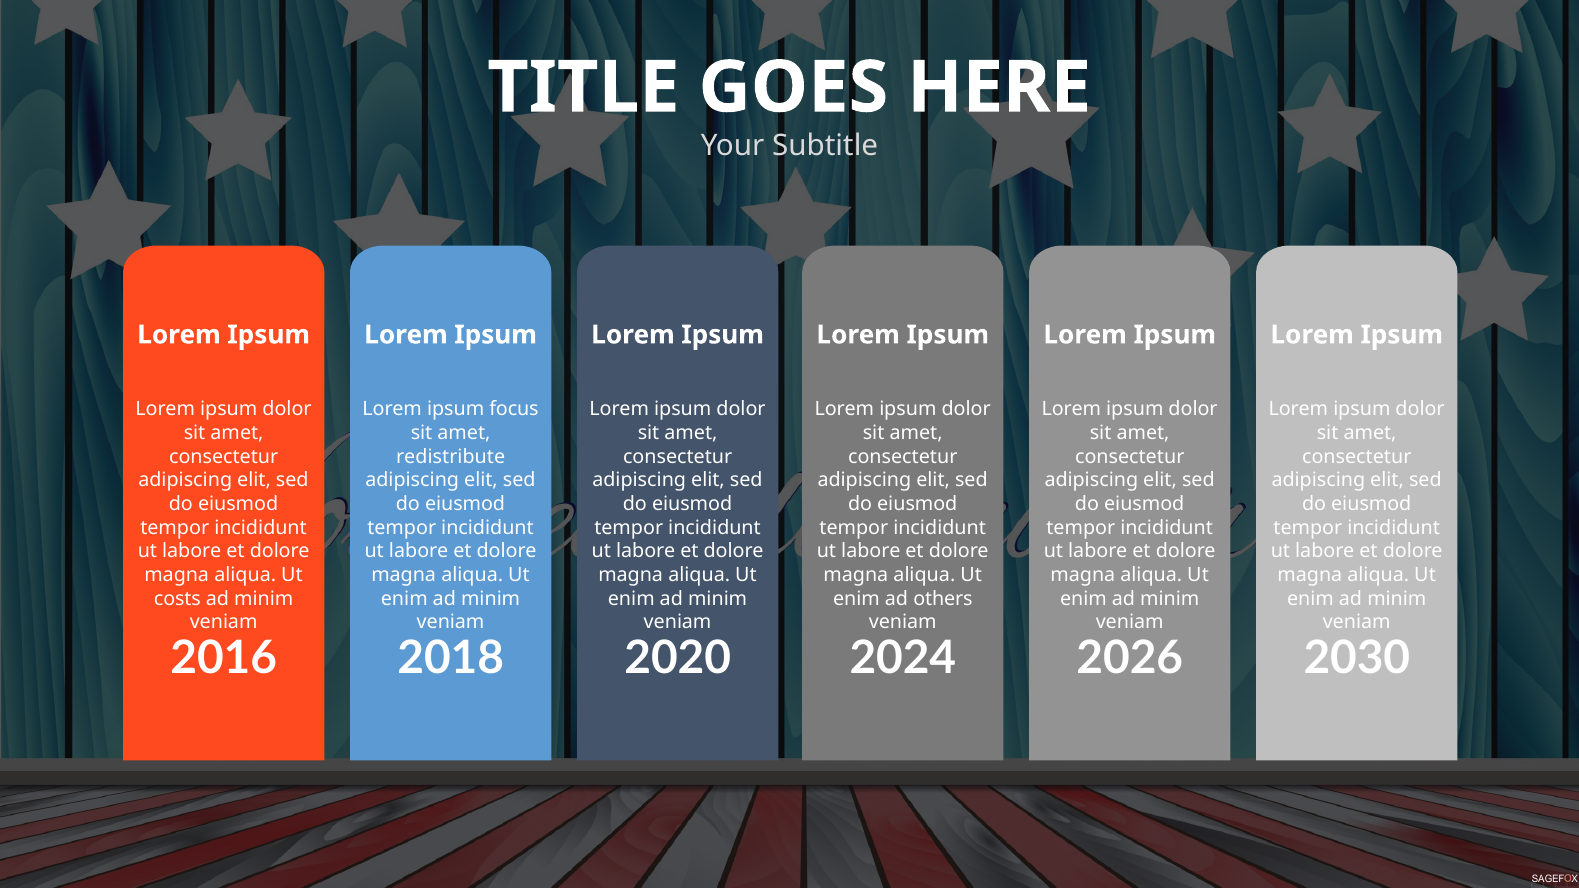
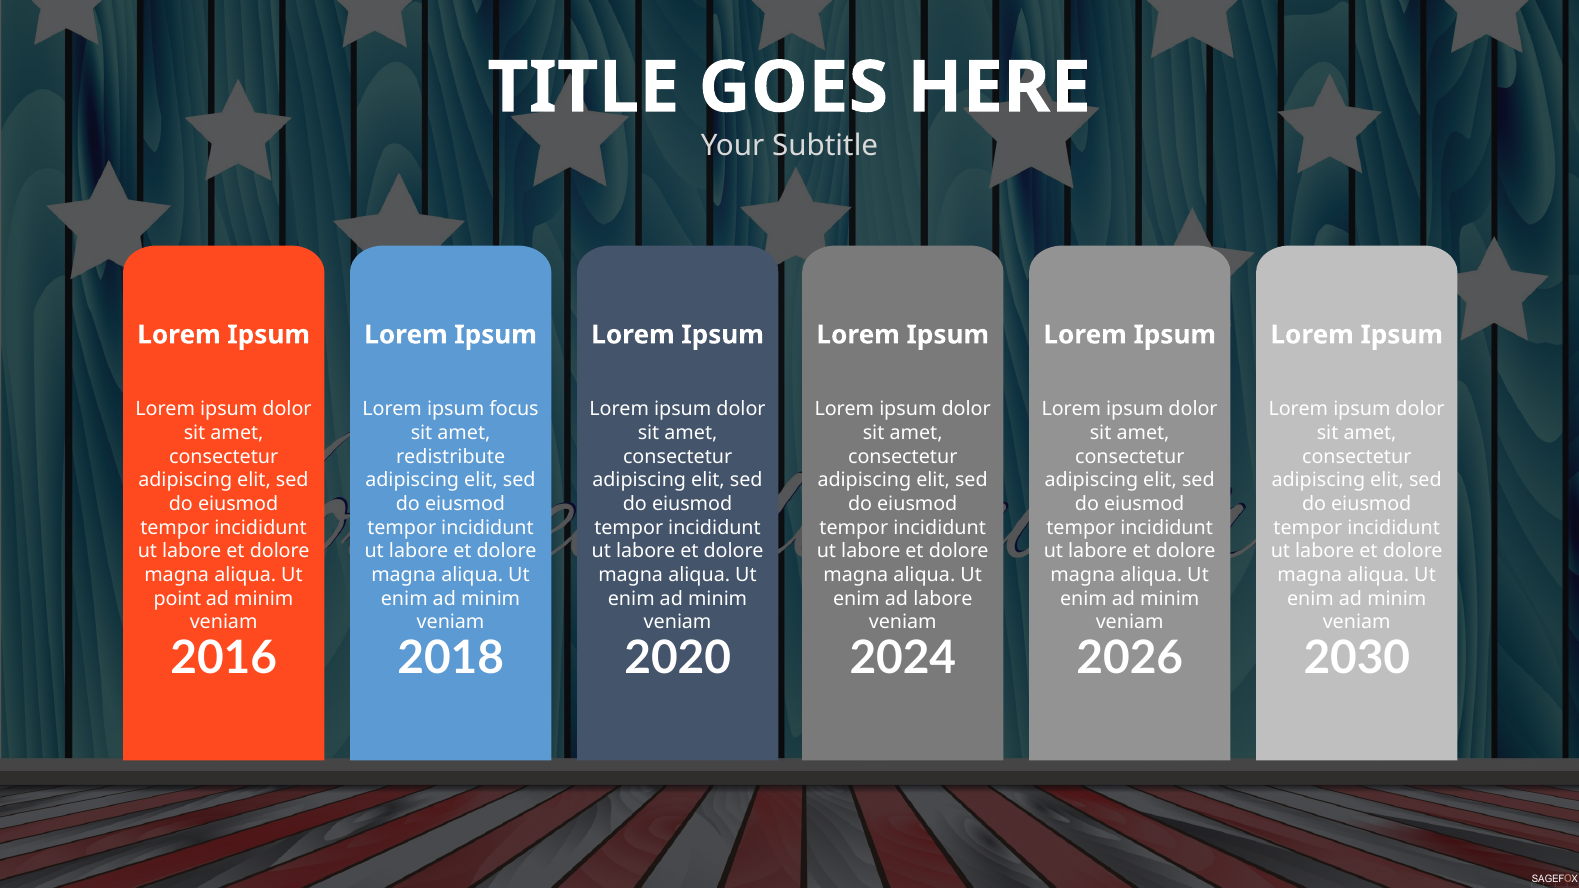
costs: costs -> point (177, 599)
ad others: others -> labore (943, 599)
